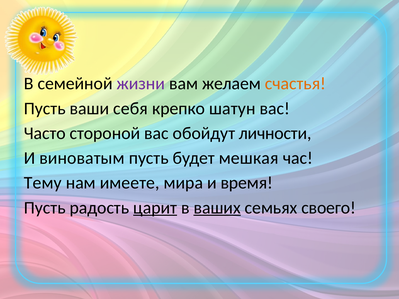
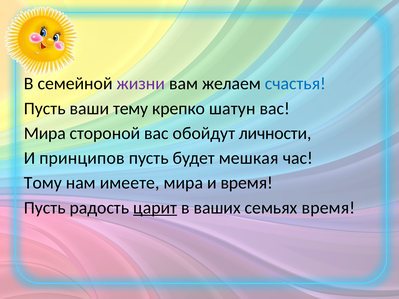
счастья colour: orange -> blue (295, 84)
себя: себя -> тему (131, 109)
Часто: Часто -> Мира (45, 133)
виноватым: виноватым -> принципов (82, 158)
Тему: Тему -> Тому (43, 183)
ваших underline: present -> none (217, 208)
семьях своего: своего -> время (328, 208)
